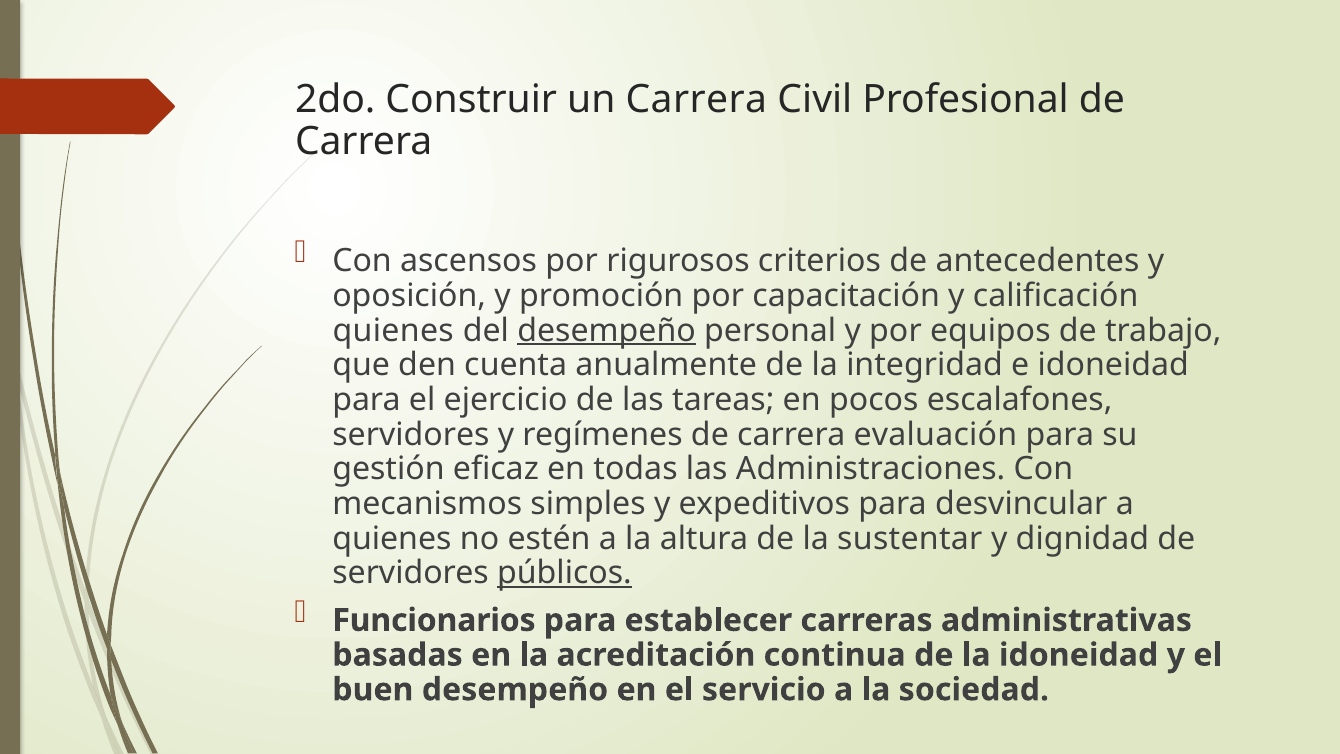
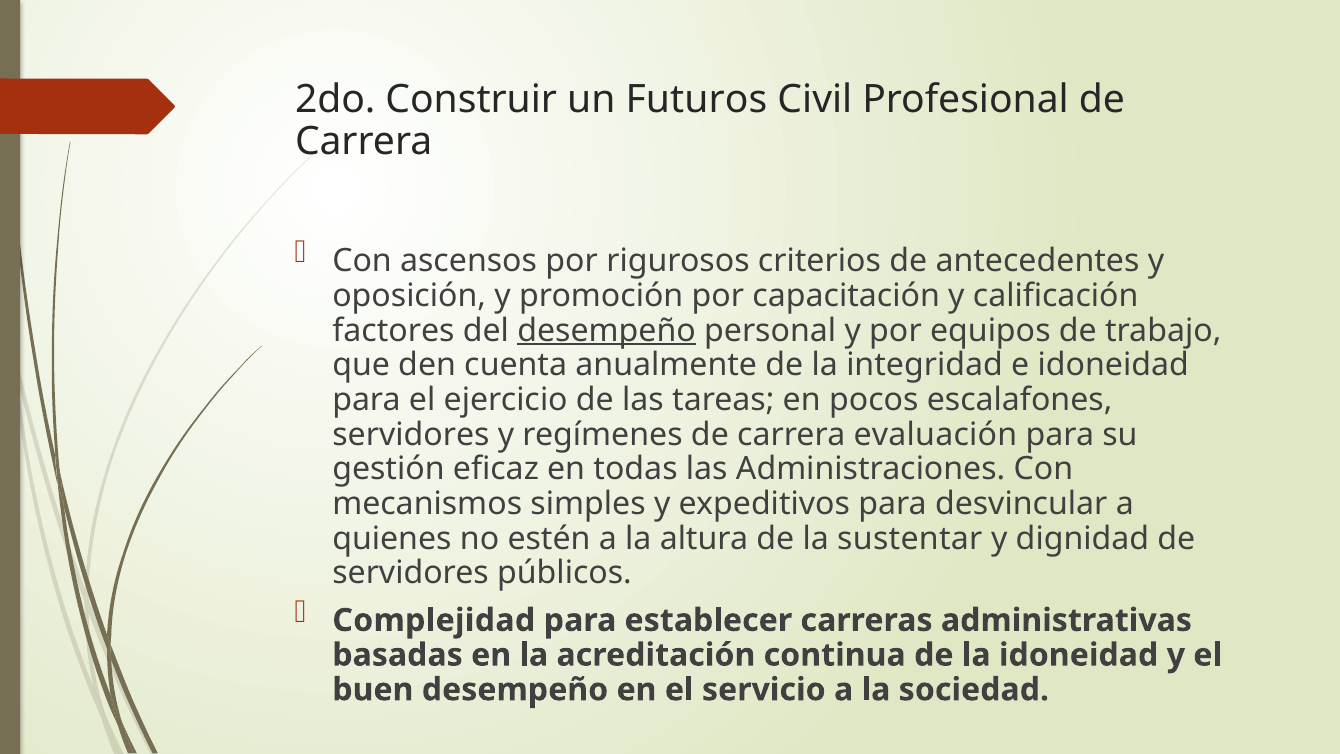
un Carrera: Carrera -> Futuros (696, 100)
quienes: quienes -> factores (393, 330)
públicos underline: present -> none (564, 573)
Funcionarios: Funcionarios -> Complejidad (434, 620)
